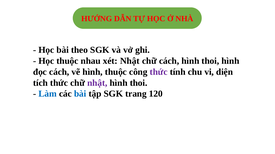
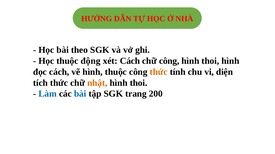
nhau: nhau -> động (91, 61)
xét Nhật: Nhật -> Cách (130, 61)
chữ cách: cách -> công (169, 61)
thức colour: purple -> orange (159, 72)
nhật colour: purple -> orange (97, 83)
120: 120 -> 200 (156, 94)
